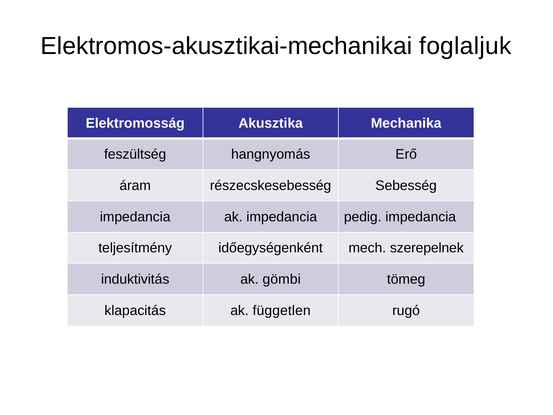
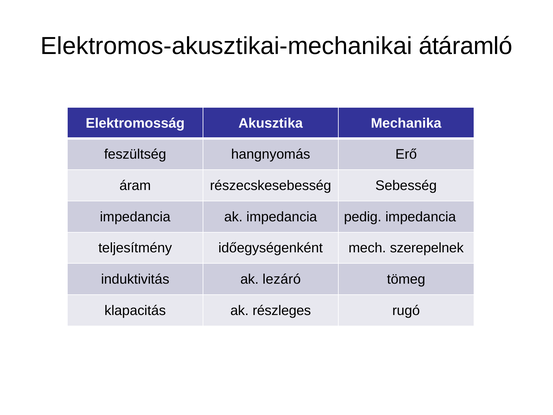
foglaljuk: foglaljuk -> átáramló (466, 46)
gömbi: gömbi -> lezáró (282, 279)
független: független -> részleges (282, 310)
